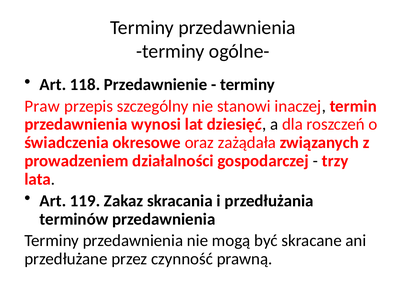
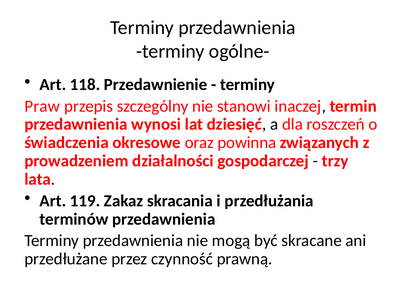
zażądała: zażądała -> powinna (247, 142)
